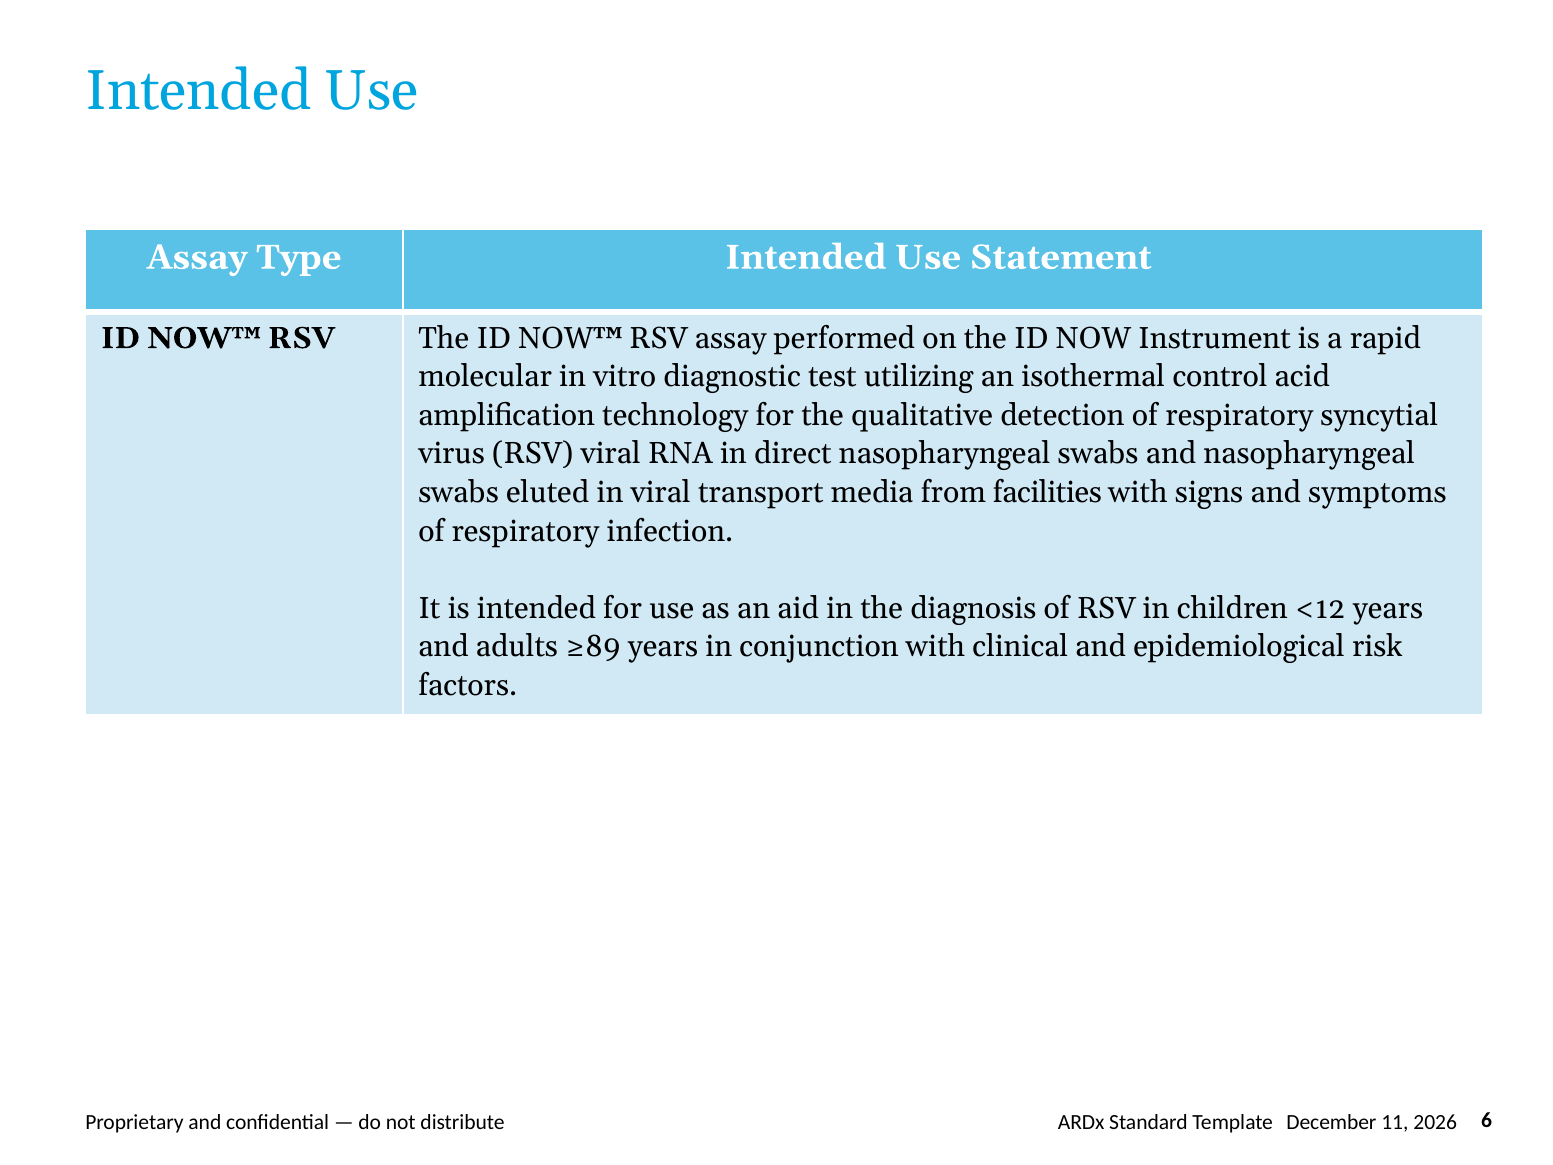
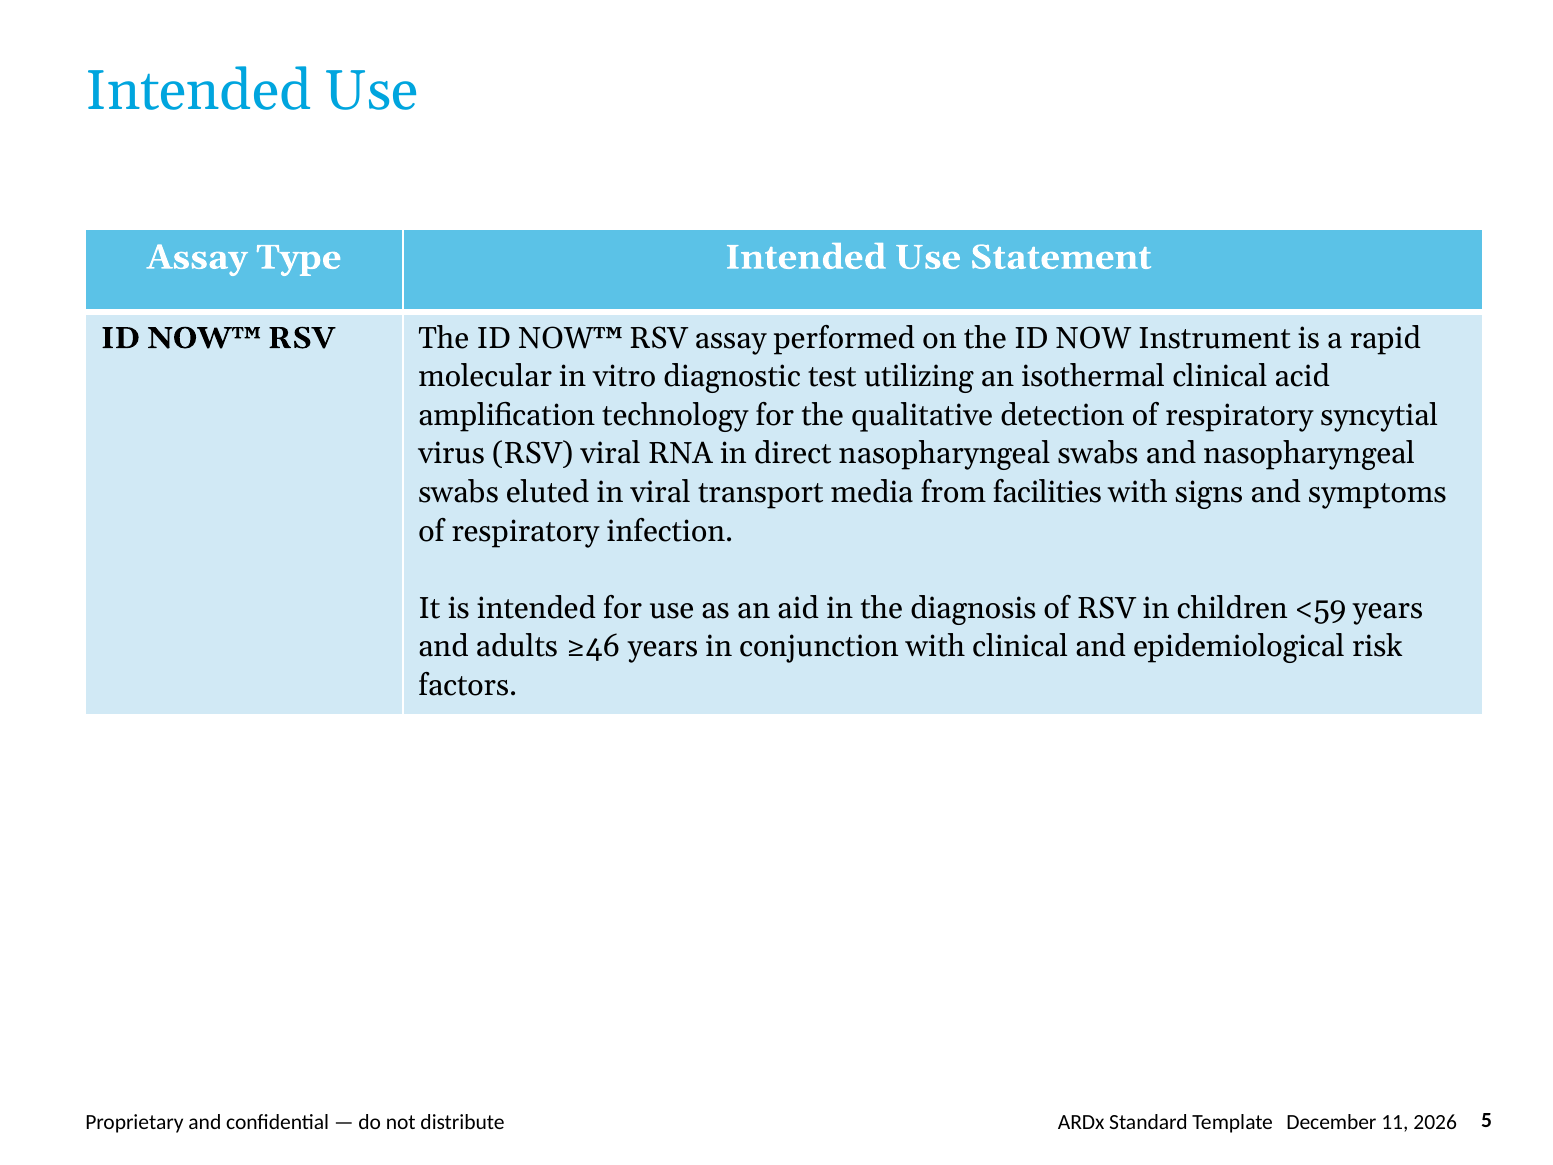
isothermal control: control -> clinical (1220, 377)
<12: <12 -> <59 (1321, 608)
≥89: ≥89 -> ≥46 (593, 647)
6: 6 -> 5 (1486, 1120)
